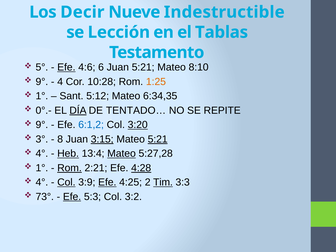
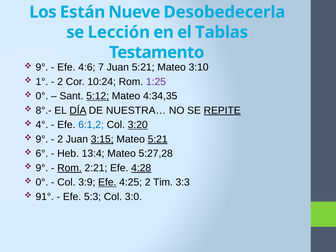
Decir: Decir -> Están (83, 12)
Indestructible: Indestructible -> Desobedecerla (224, 12)
5°: 5° -> 9° (42, 67)
Efe underline: present -> none (66, 67)
6: 6 -> 7 (101, 67)
8:10: 8:10 -> 3:10 (199, 67)
9°: 9° -> 1° (42, 82)
4: 4 -> 2 (60, 82)
10:28: 10:28 -> 10:24 (102, 82)
1:25 colour: orange -> purple (156, 82)
1°: 1° -> 0° (42, 96)
5:12 underline: none -> present (98, 96)
6:34,35: 6:34,35 -> 4:34,35 (160, 96)
0°.-: 0°.- -> 8°.- (44, 110)
TENTADO…: TENTADO… -> NUESTRA… (136, 110)
REPITE underline: none -> present (222, 110)
9°: 9° -> 4° (42, 125)
3°: 3° -> 9° (42, 139)
8: 8 -> 2 (60, 139)
4°: 4° -> 6° (42, 154)
Heb underline: present -> none (68, 154)
Mateo underline: present -> none (122, 154)
1°: 1° -> 9° (42, 168)
4°: 4° -> 0° (42, 182)
Col underline: present -> none (66, 182)
Tim underline: present -> none (163, 182)
73°: 73° -> 91° (45, 197)
Efe underline: present -> none (72, 197)
3:2: 3:2 -> 3:0 (133, 197)
